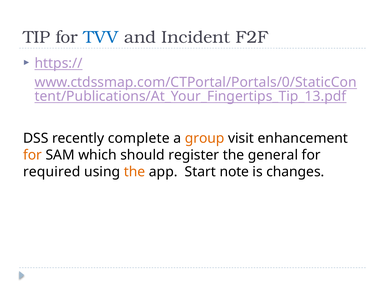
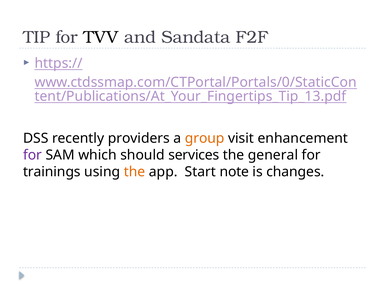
TVV colour: blue -> black (101, 37)
Incident: Incident -> Sandata (196, 37)
complete: complete -> providers (139, 138)
for colour: orange -> purple (32, 155)
register: register -> services (194, 155)
required: required -> trainings (52, 172)
